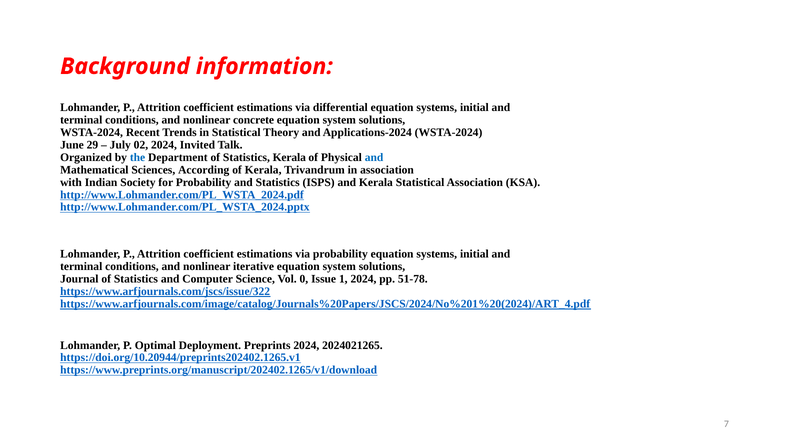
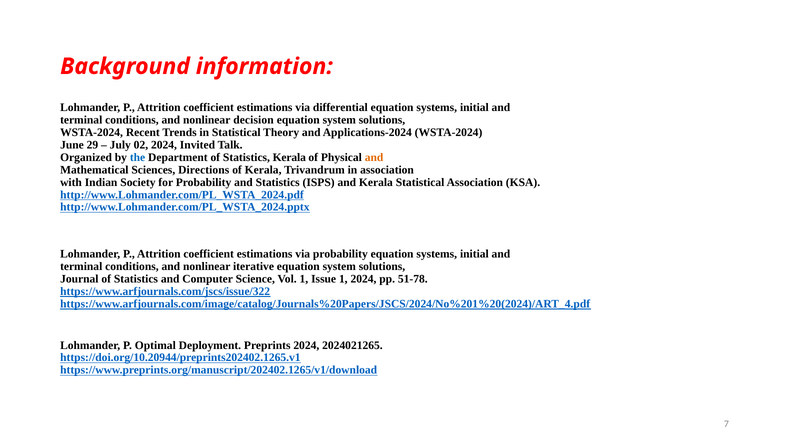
concrete: concrete -> decision (253, 120)
and colour: blue -> orange (374, 157)
According: According -> Directions (204, 170)
Vol 0: 0 -> 1 (304, 279)
